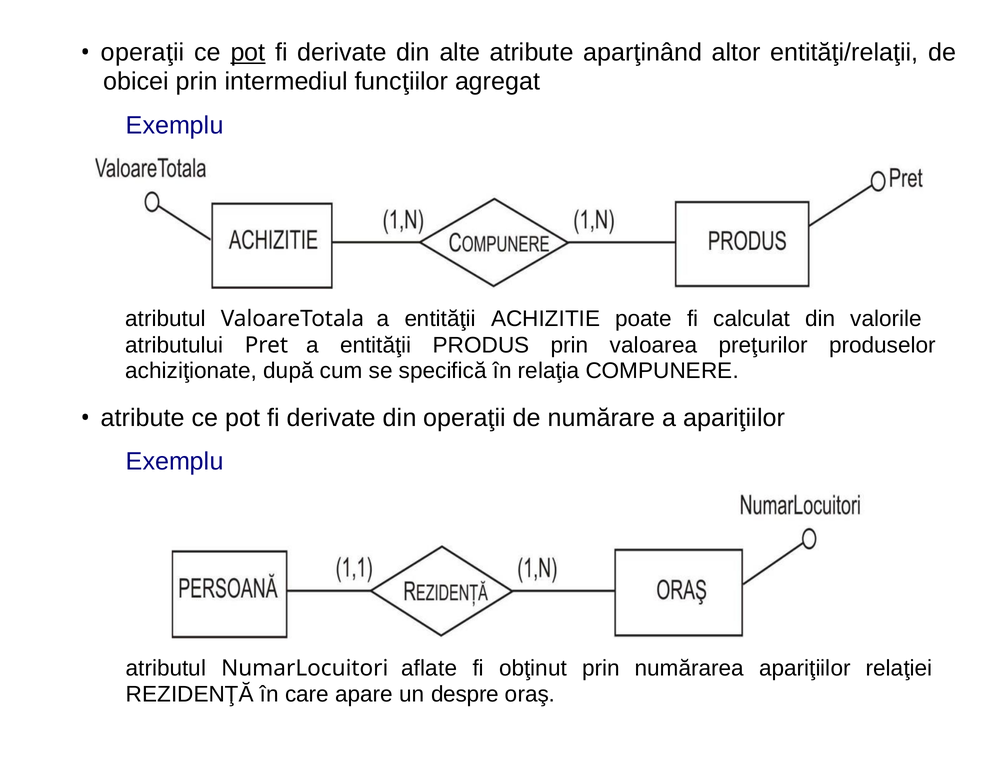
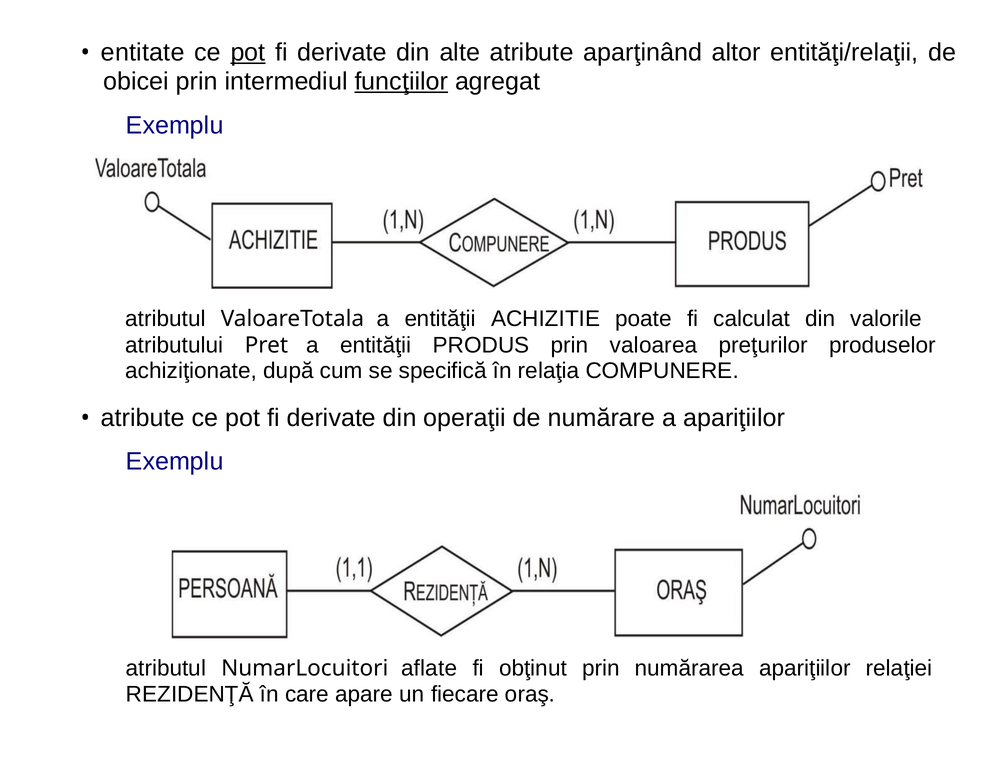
operaţii: operaţii -> entitate (143, 53)
funcţiilor underline: none -> present (401, 81)
despre: despre -> fiecare (465, 694)
